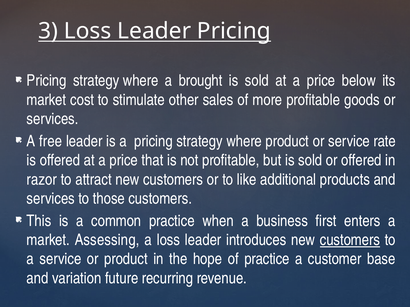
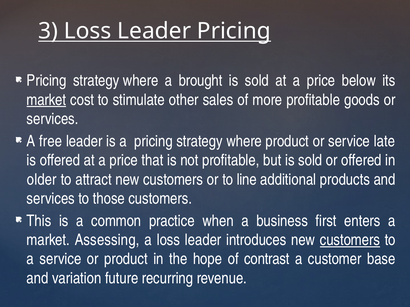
market underline: none -> present (46, 100)
rate: rate -> late (384, 141)
razor: razor -> older (42, 180)
like: like -> line (247, 180)
of practice: practice -> contrast (267, 259)
